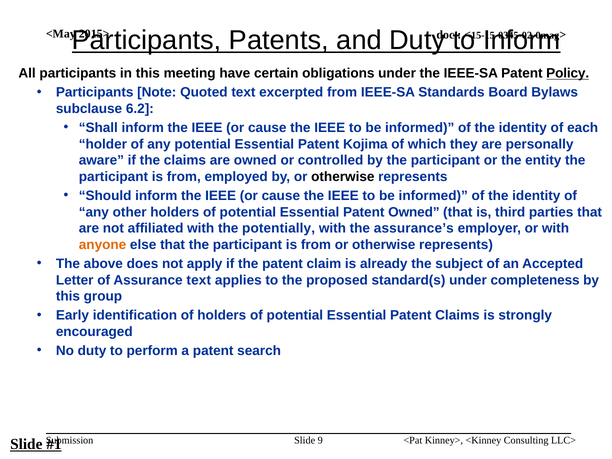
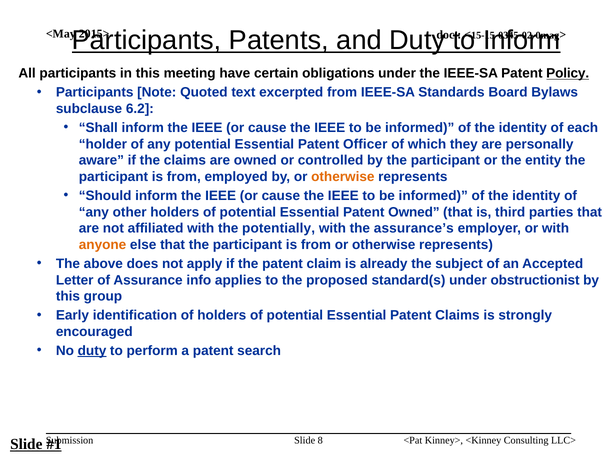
Kojima: Kojima -> Officer (365, 144)
otherwise colour: black -> orange (343, 177)
Assurance text: text -> info (199, 280)
completeness: completeness -> obstructionist (535, 280)
duty underline: none -> present (92, 351)
9: 9 -> 8 (320, 440)
